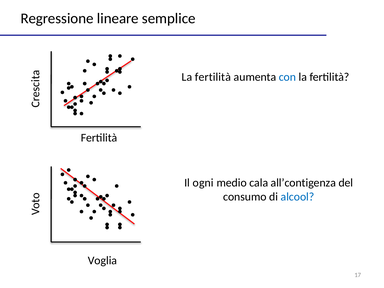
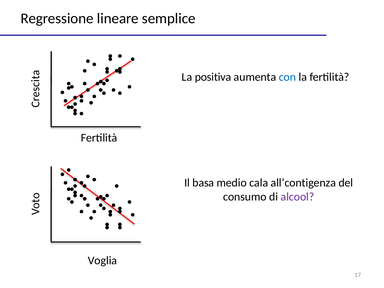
fertilità: fertilità -> positiva (213, 77)
ogni: ogni -> basa (203, 183)
alcool colour: blue -> purple (298, 197)
